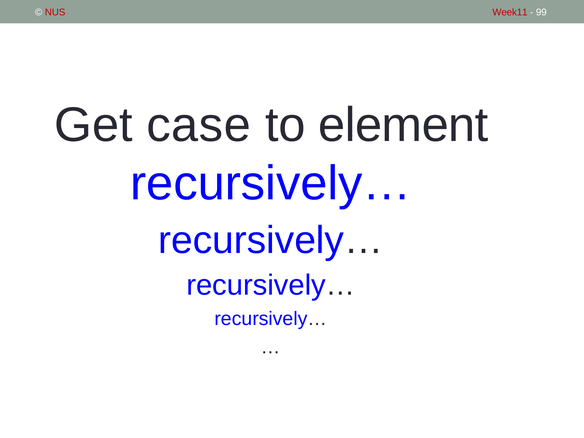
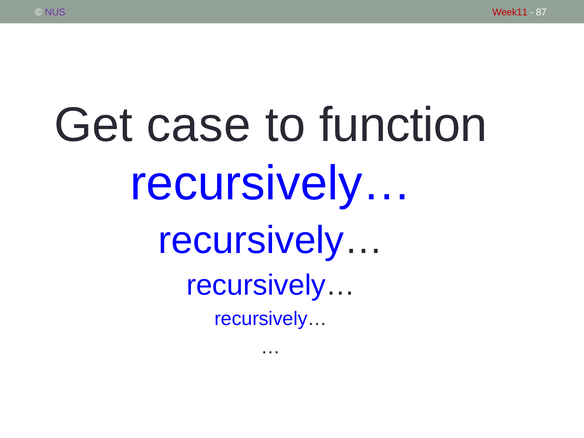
NUS colour: red -> purple (55, 12)
99: 99 -> 87 (541, 12)
element: element -> function (403, 125)
